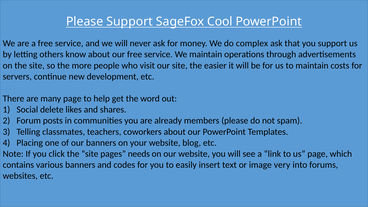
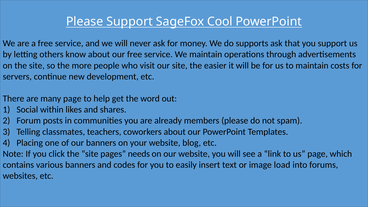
complex: complex -> supports (252, 43)
delete: delete -> within (52, 110)
very: very -> load (282, 165)
